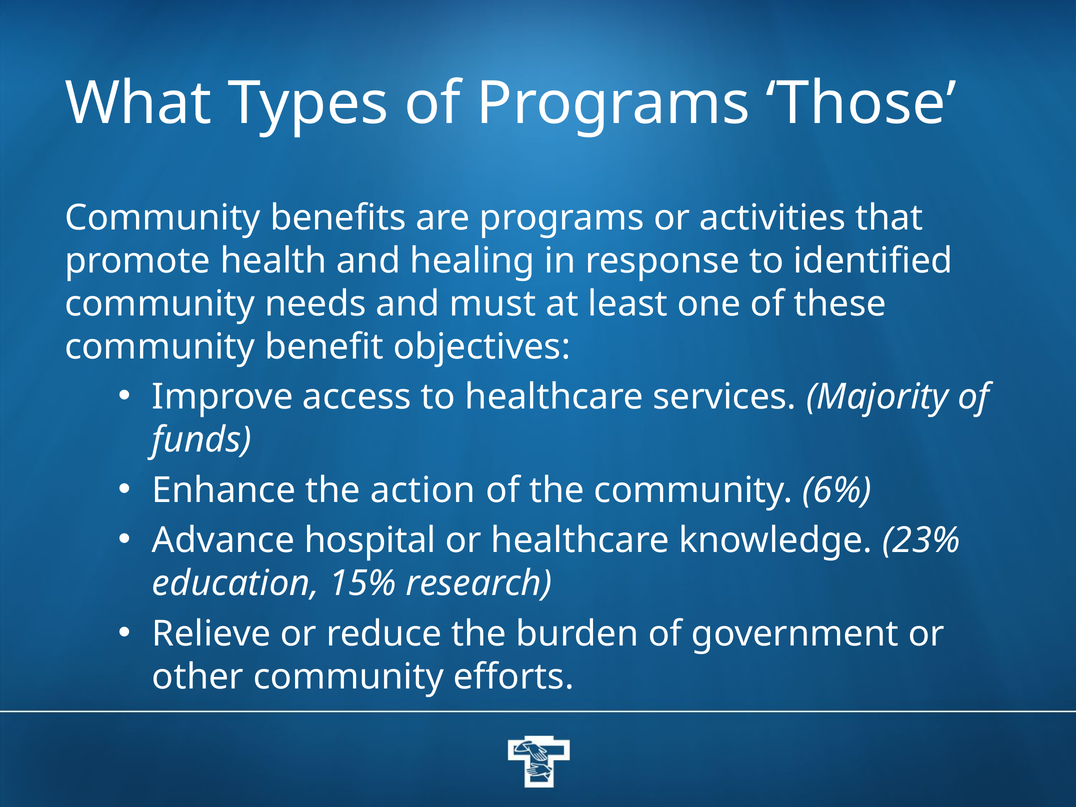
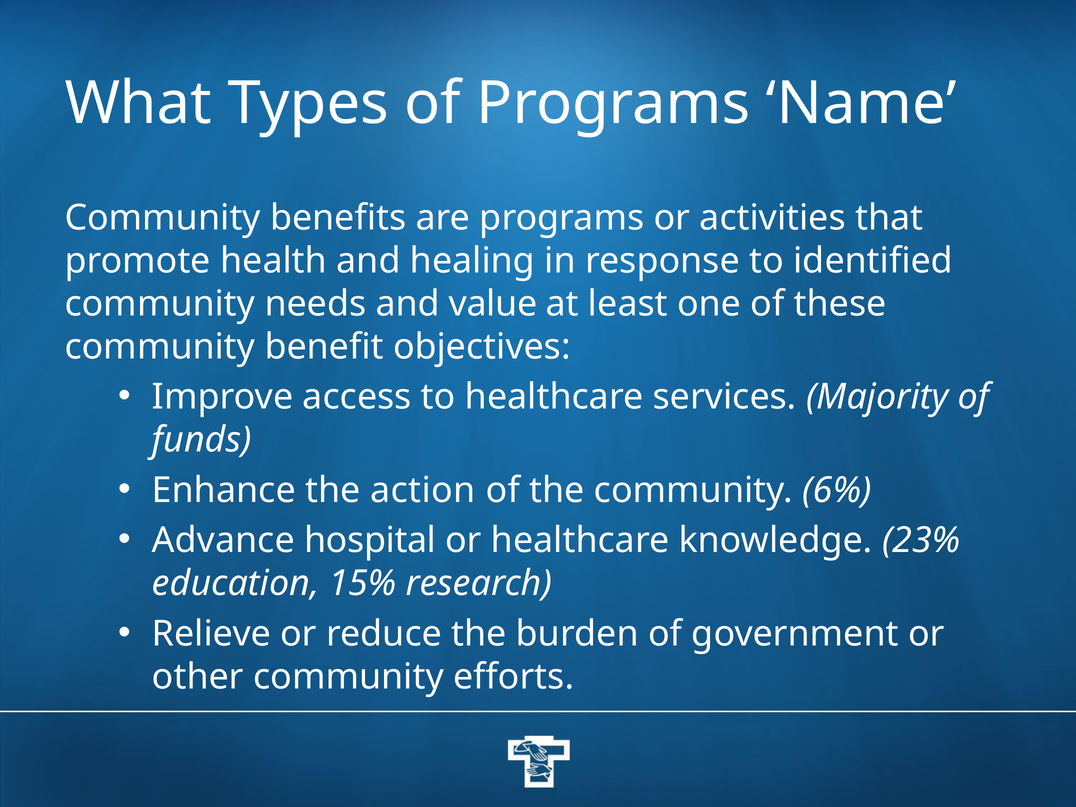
Those: Those -> Name (861, 104)
must: must -> value (493, 304)
